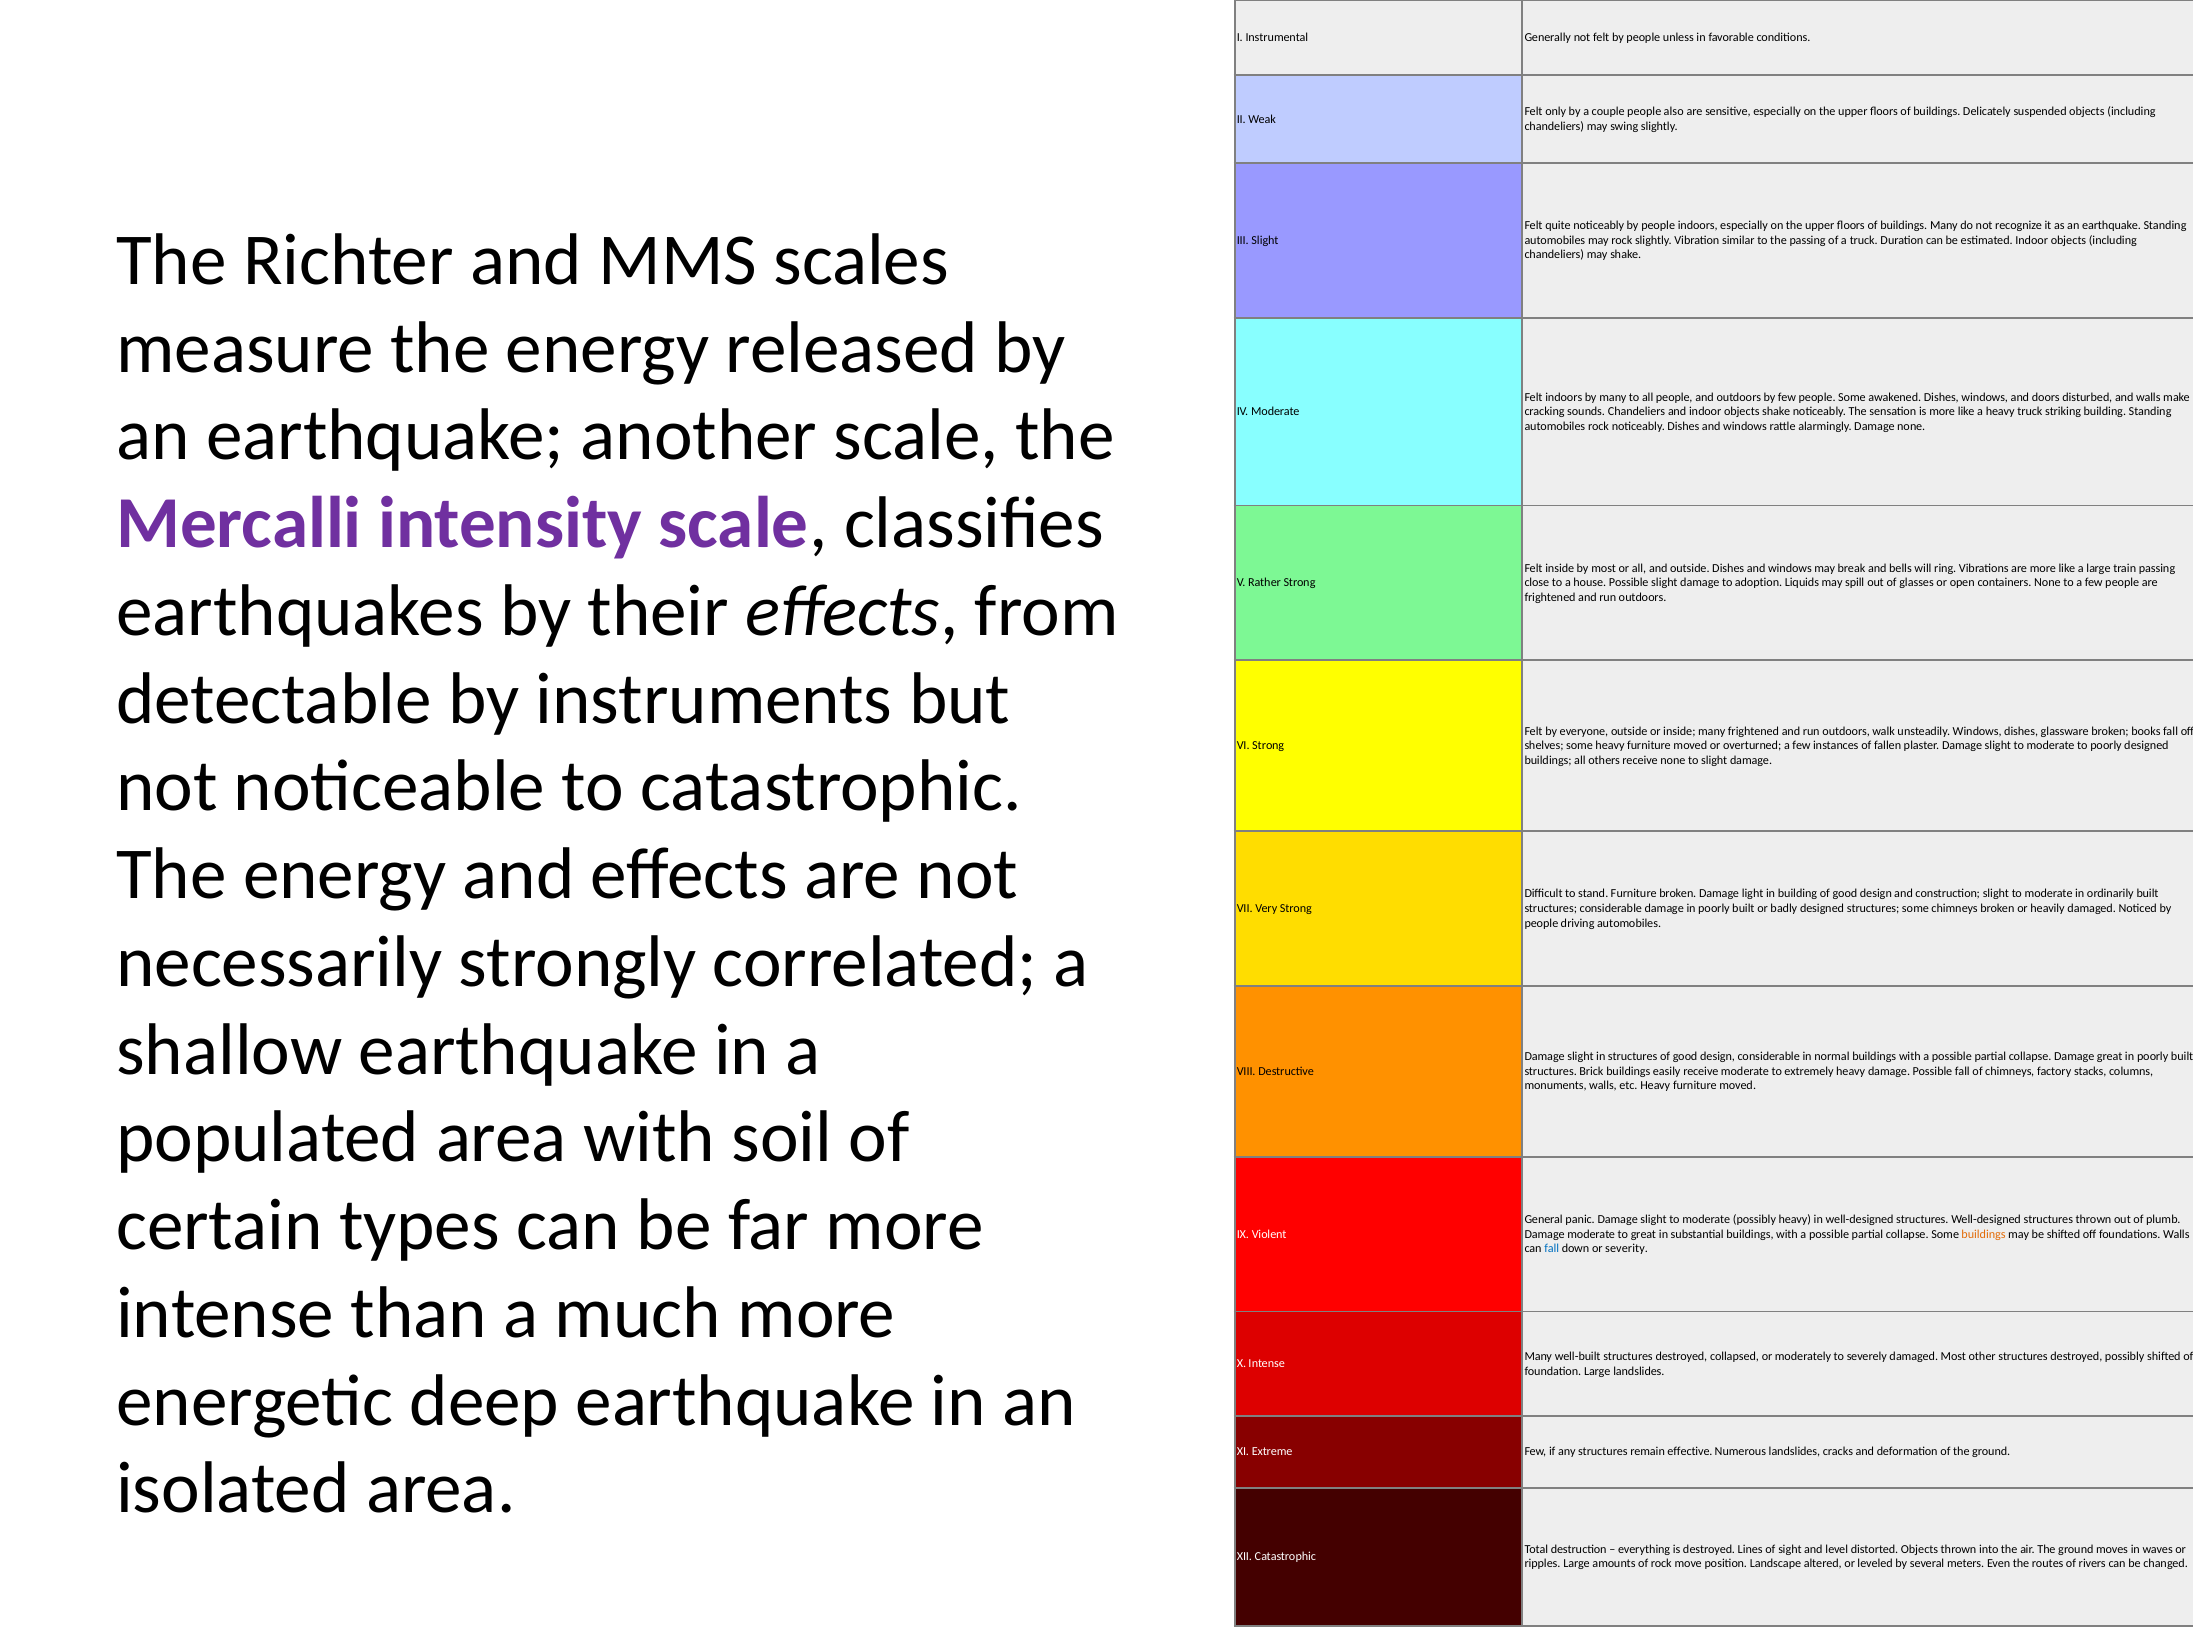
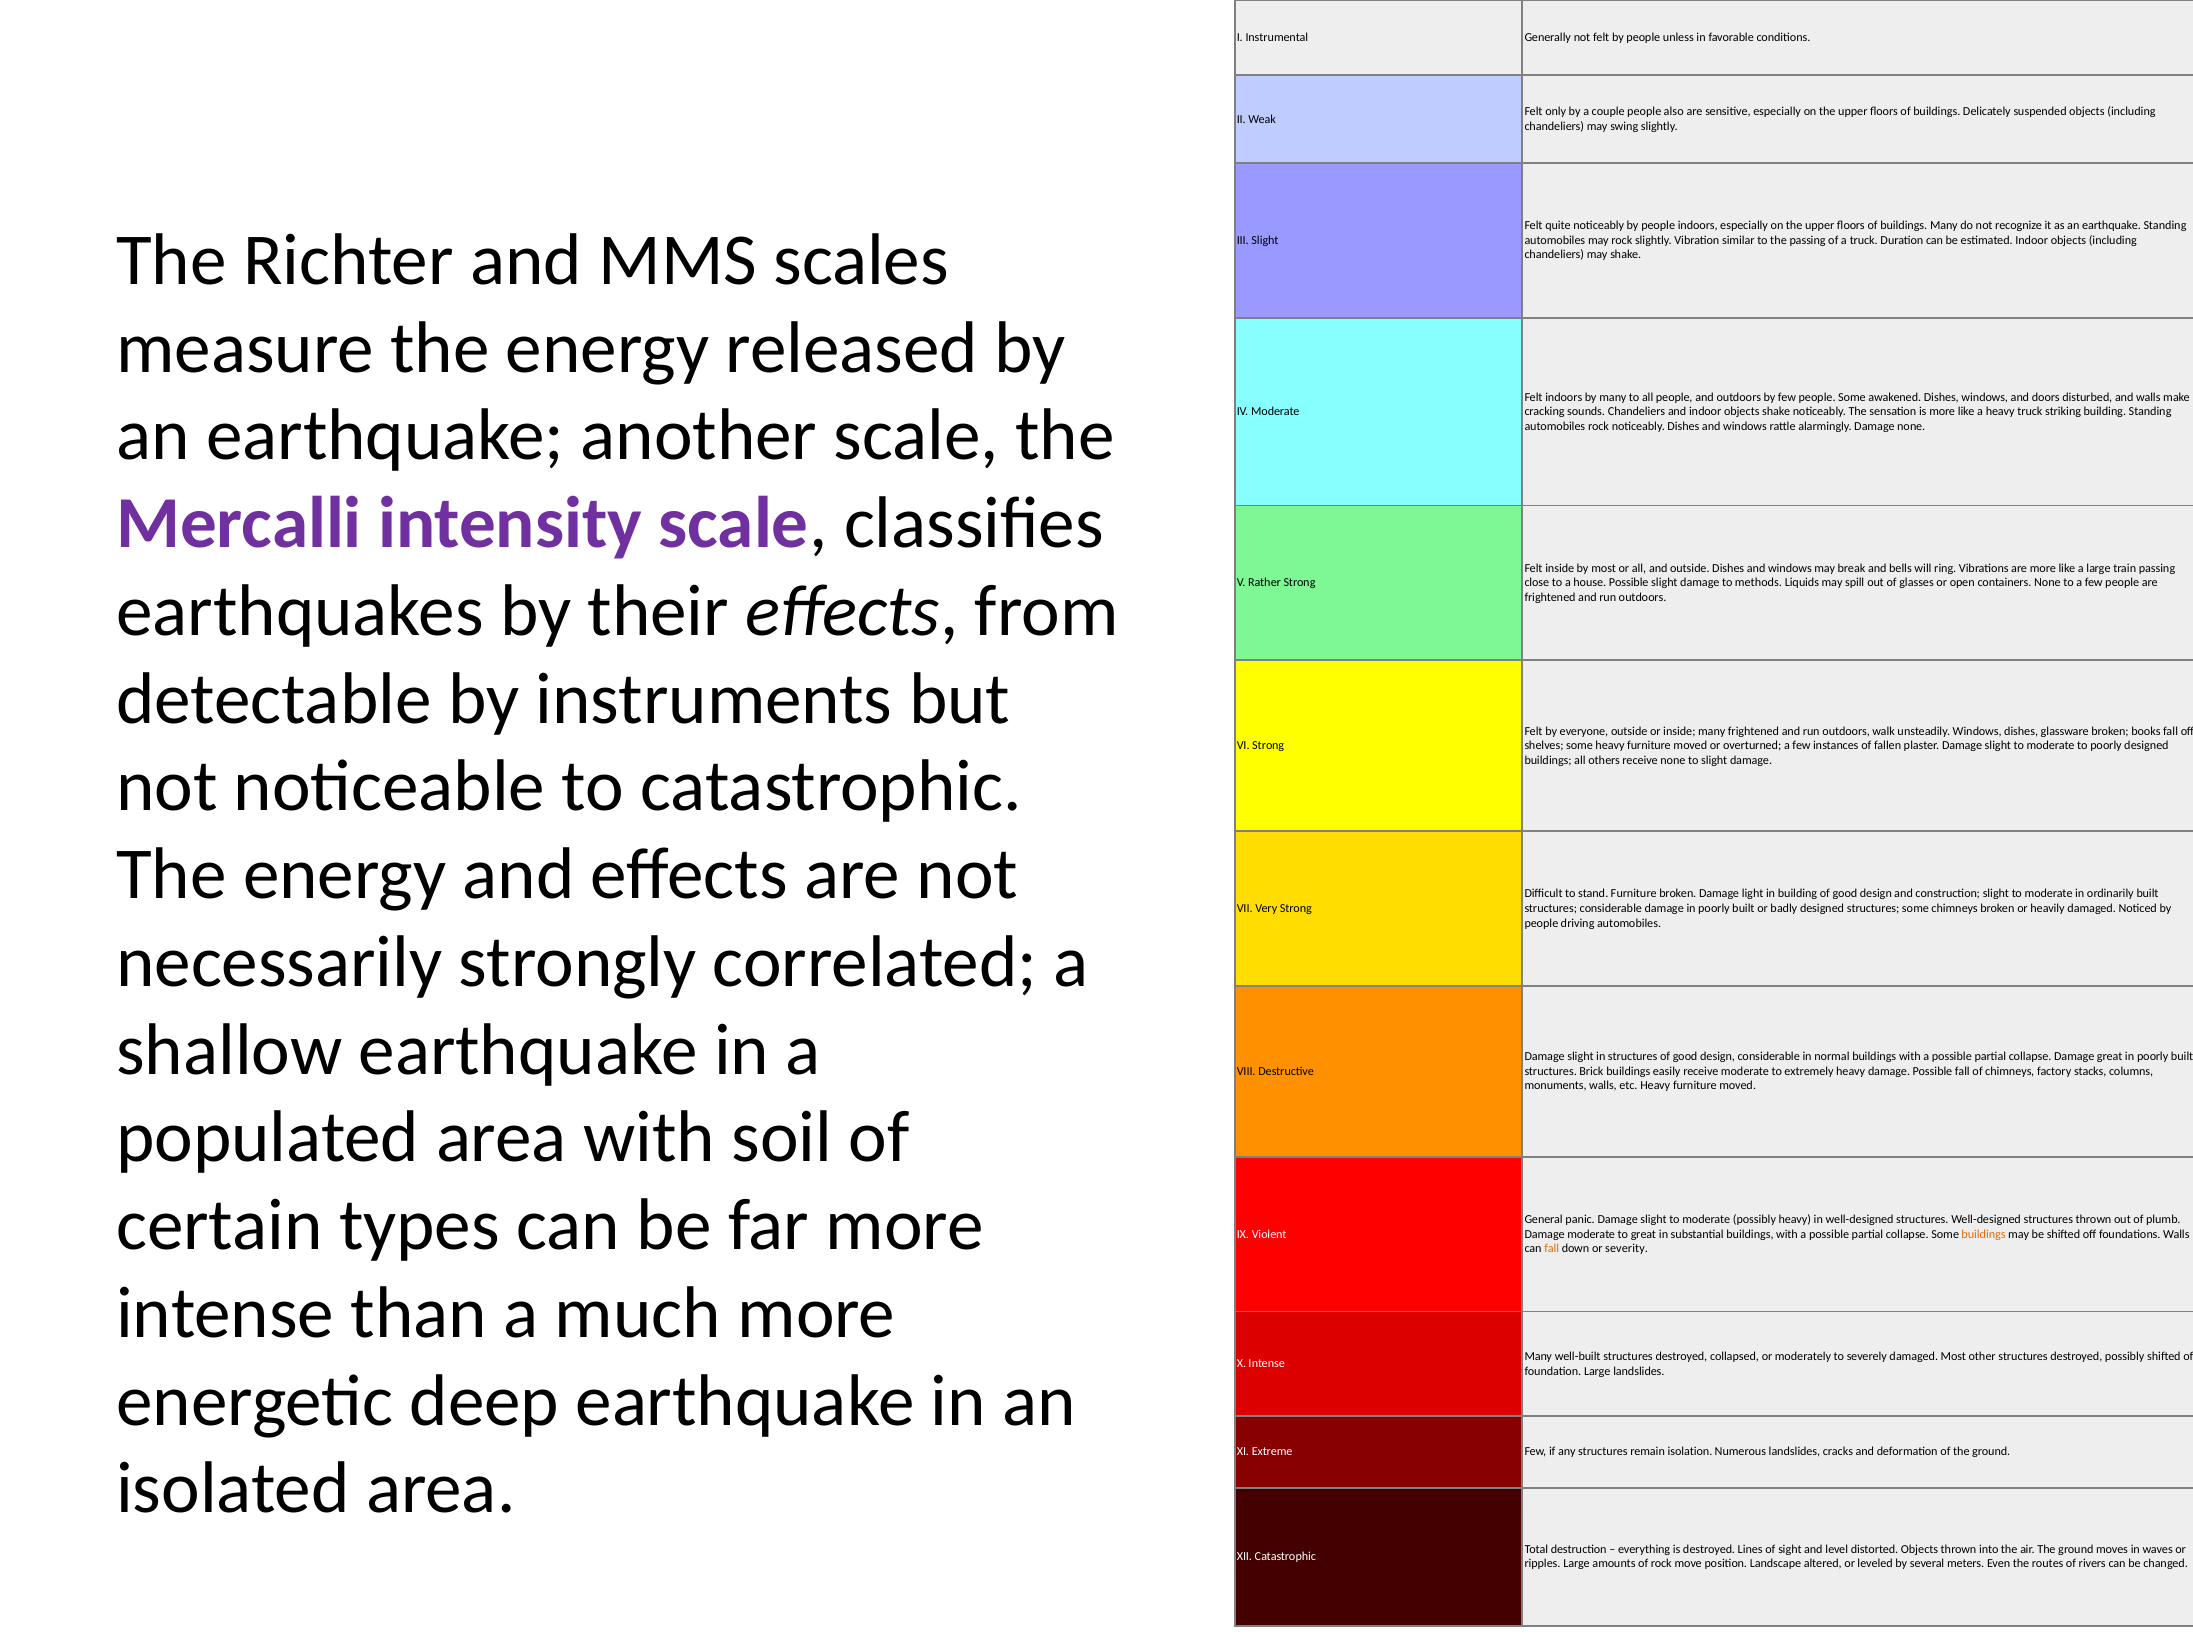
adoption: adoption -> methods (1758, 583)
fall colour: blue -> orange (1552, 1249)
effective: effective -> isolation (1690, 1452)
